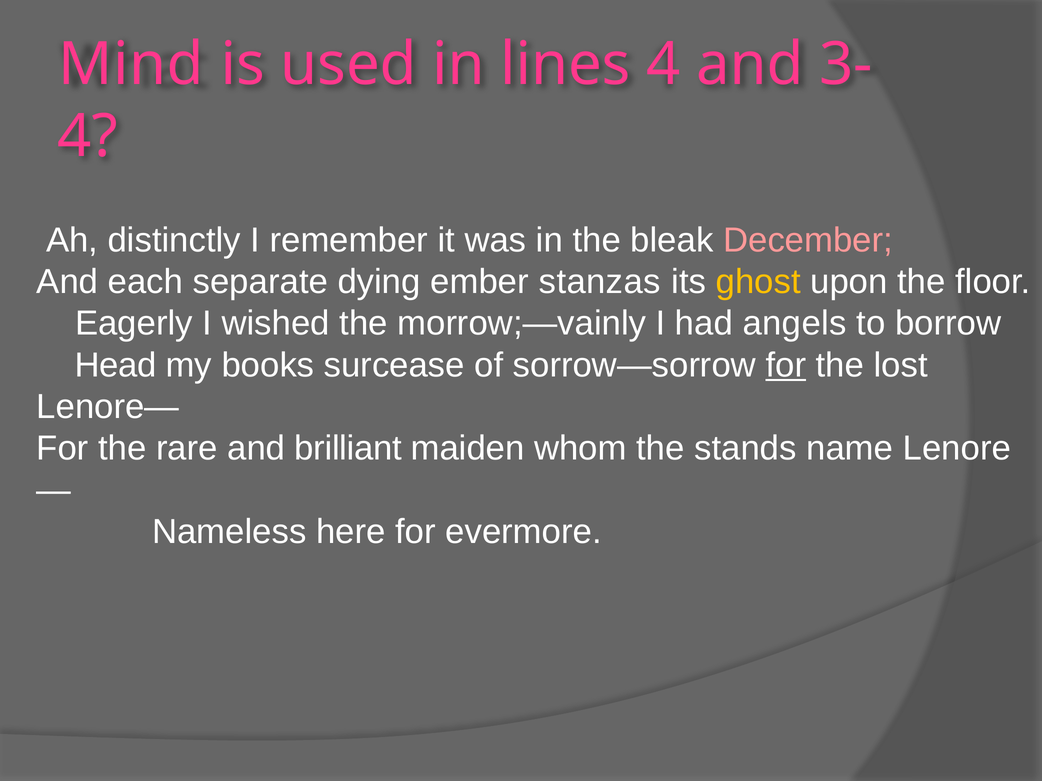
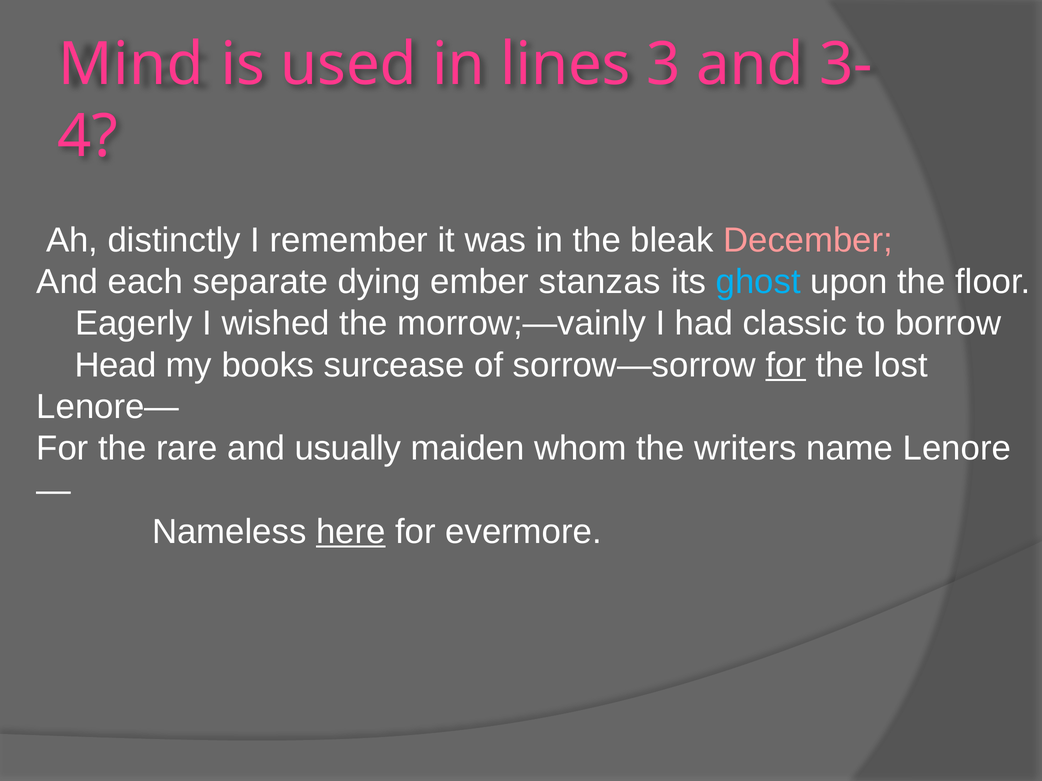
lines 4: 4 -> 3 (663, 65)
ghost colour: yellow -> light blue (758, 282)
angels: angels -> classic (795, 324)
brilliant: brilliant -> usually (348, 449)
stands: stands -> writers (745, 449)
here underline: none -> present (351, 532)
